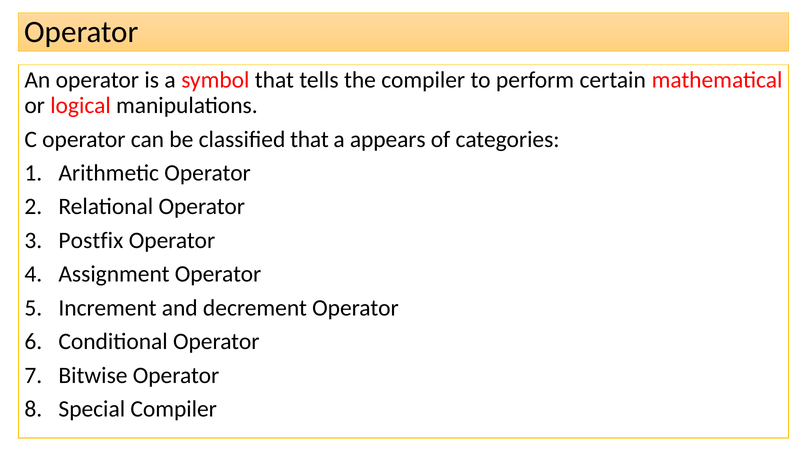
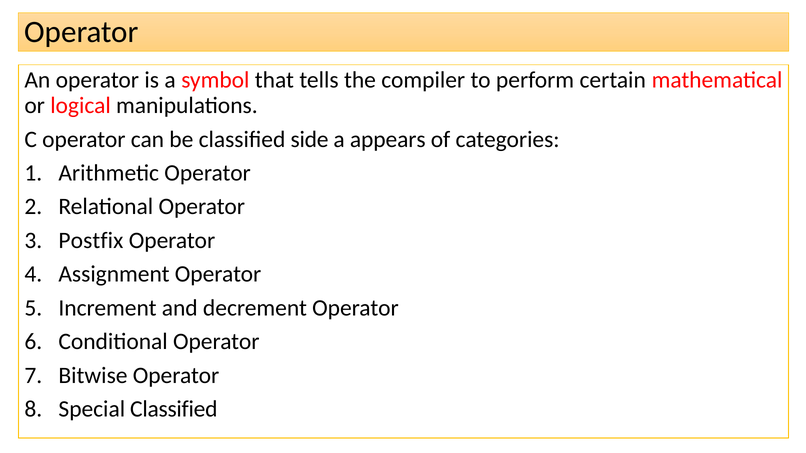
classified that: that -> side (310, 139)
Special Compiler: Compiler -> Classified (174, 409)
